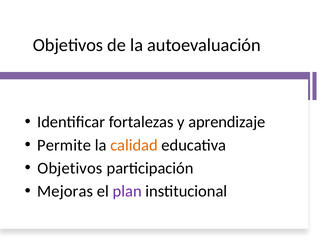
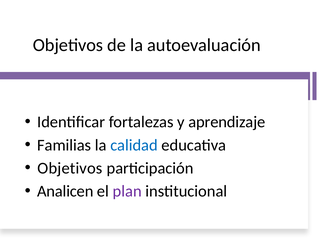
Permite: Permite -> Familias (64, 145)
calidad colour: orange -> blue (134, 145)
Mejoras: Mejoras -> Analicen (65, 192)
